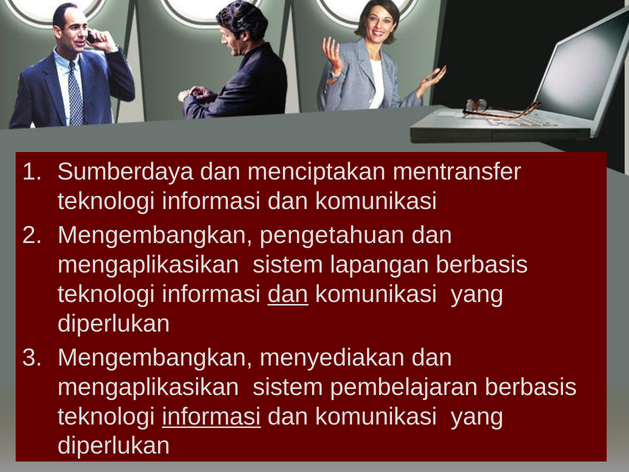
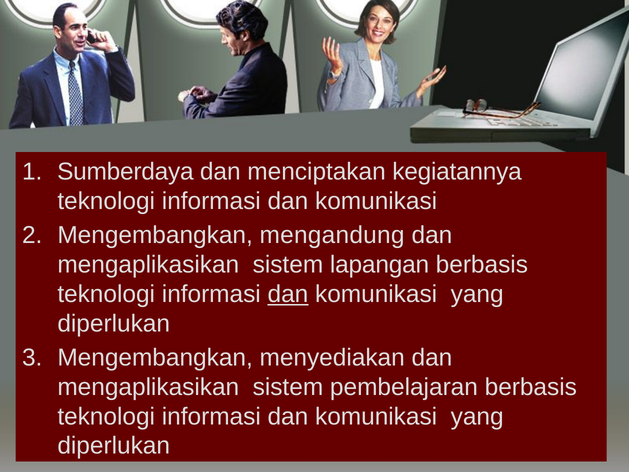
mentransfer: mentransfer -> kegiatannya (457, 172)
pengetahuan: pengetahuan -> mengandung (332, 235)
informasi underline: present -> none (211, 416)
